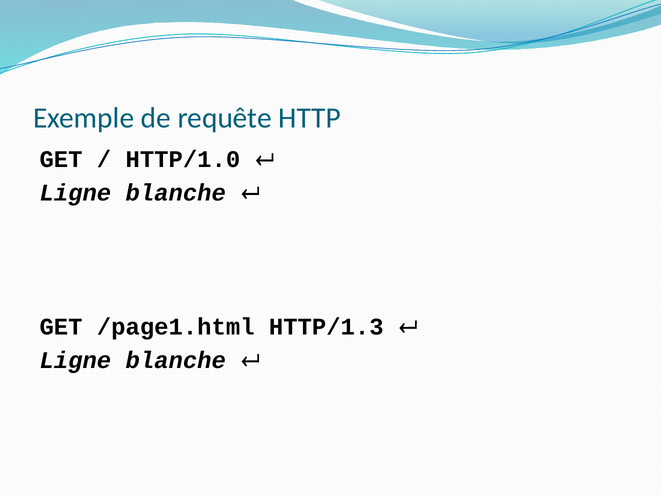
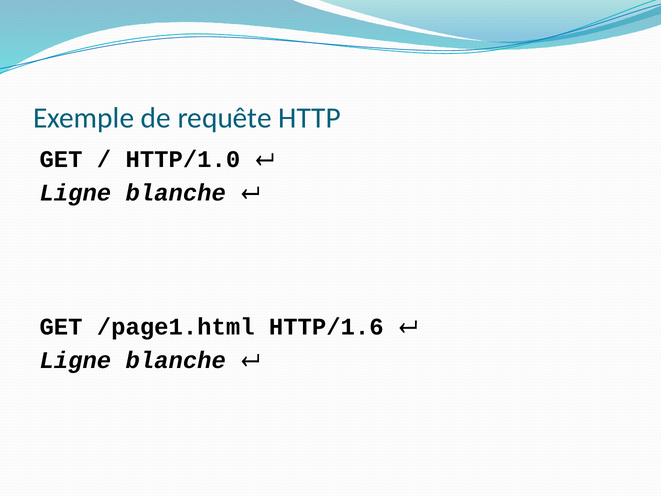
HTTP/1.3: HTTP/1.3 -> HTTP/1.6 (326, 327)
